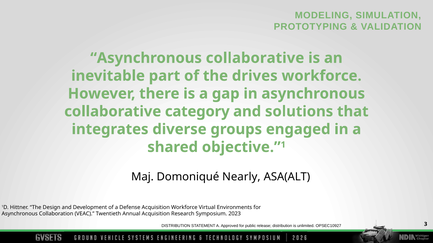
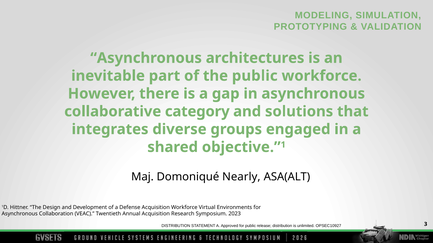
collaborative: collaborative -> architectures (255, 58)
the drives: drives -> public (255, 76)
